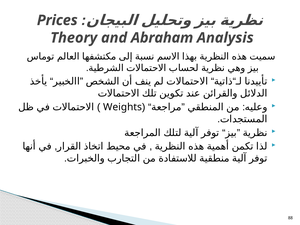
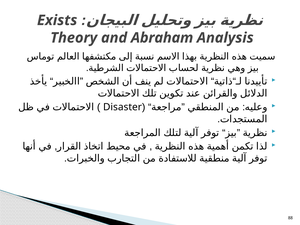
Prices: Prices -> Exists (57, 20)
Weights: Weights -> Disaster (123, 107)
